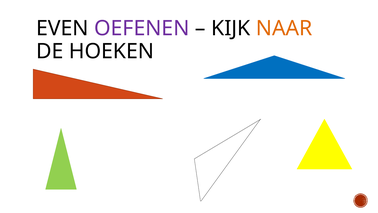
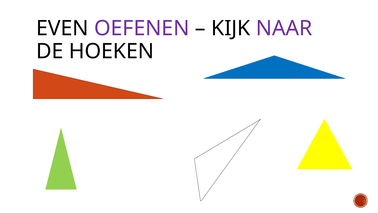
NAAR colour: orange -> purple (284, 28)
